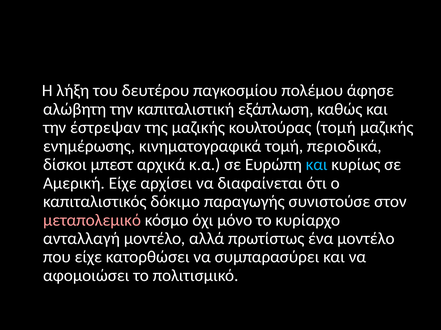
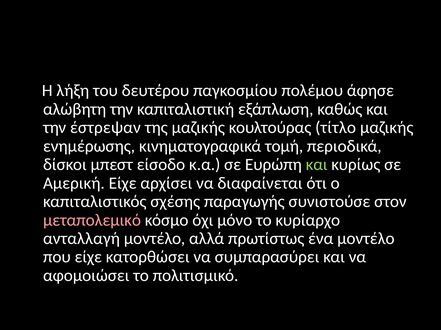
κουλτούρας τομή: τομή -> τίτλο (336, 128)
αρχικά: αρχικά -> είσοδο (161, 165)
και colour: light blue -> light green (317, 165)
δόκιμο: δόκιμο -> σχέσης (175, 202)
